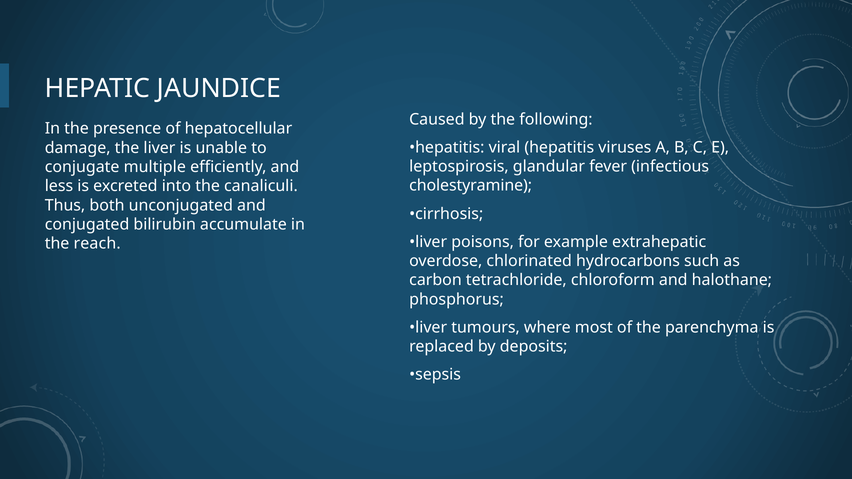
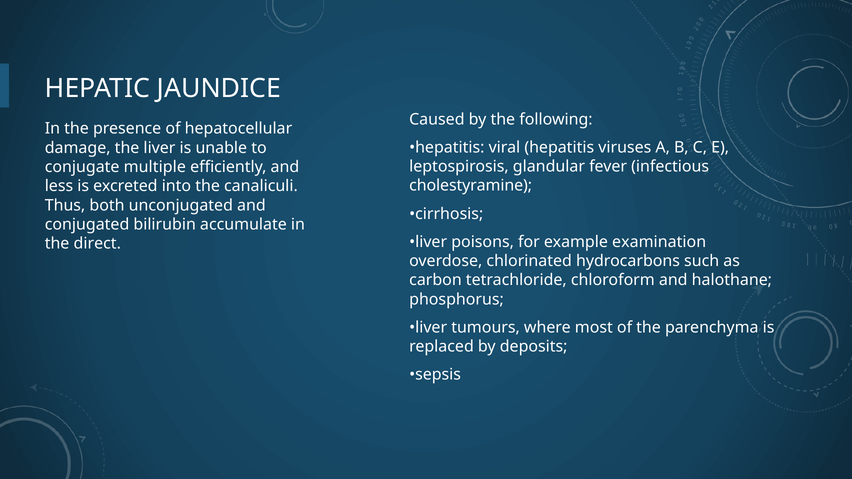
extrahepatic: extrahepatic -> examination (659, 242)
reach: reach -> direct (97, 244)
